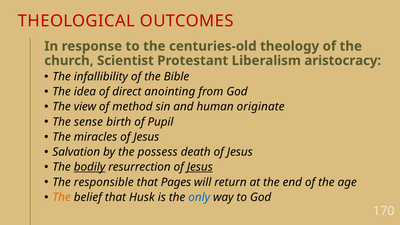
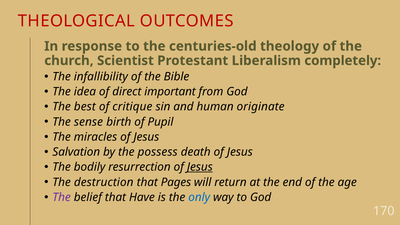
aristocracy: aristocracy -> completely (343, 61)
anointing: anointing -> important (170, 92)
view: view -> best (85, 107)
method: method -> critique (132, 107)
bodily underline: present -> none (90, 167)
responsible: responsible -> destruction (104, 182)
The colour: orange -> purple (62, 197)
Husk: Husk -> Have (142, 197)
